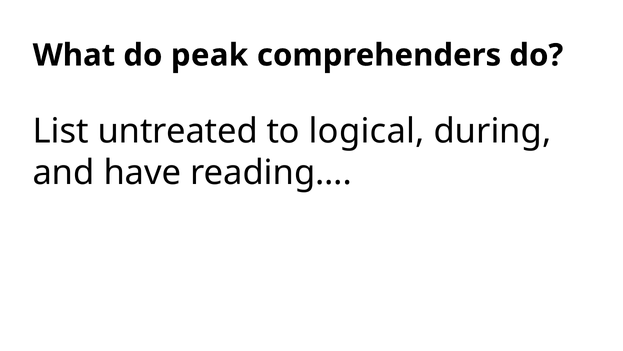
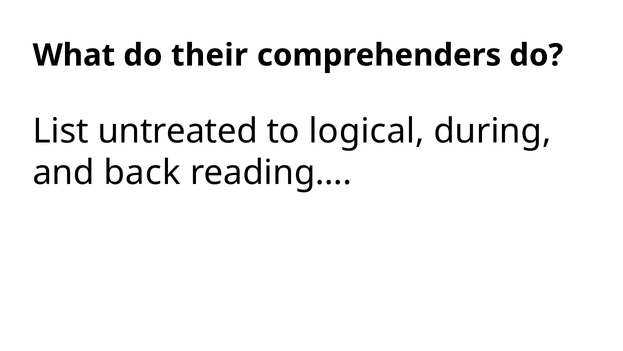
peak: peak -> their (209, 55)
have: have -> back (142, 172)
